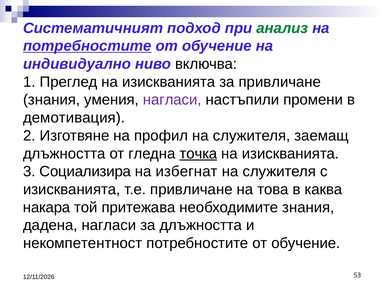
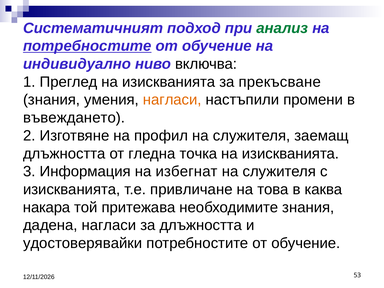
за привличане: привличане -> прекъсване (280, 82)
нагласи colour: purple -> orange (172, 100)
демотивация: демотивация -> въвеждането (74, 118)
точка underline: present -> none (198, 154)
Социализира: Социализира -> Информация (85, 172)
некомпетентност: некомпетентност -> удостоверявайки (83, 243)
